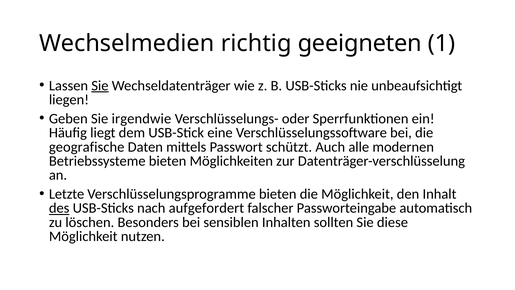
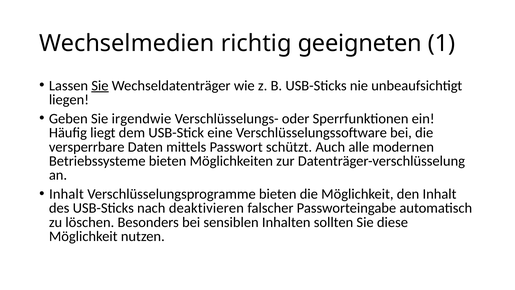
geografische: geografische -> versperrbare (87, 147)
Letzte: Letzte -> Inhalt (66, 194)
des underline: present -> none (59, 208)
aufgefordert: aufgefordert -> deaktivieren (206, 208)
